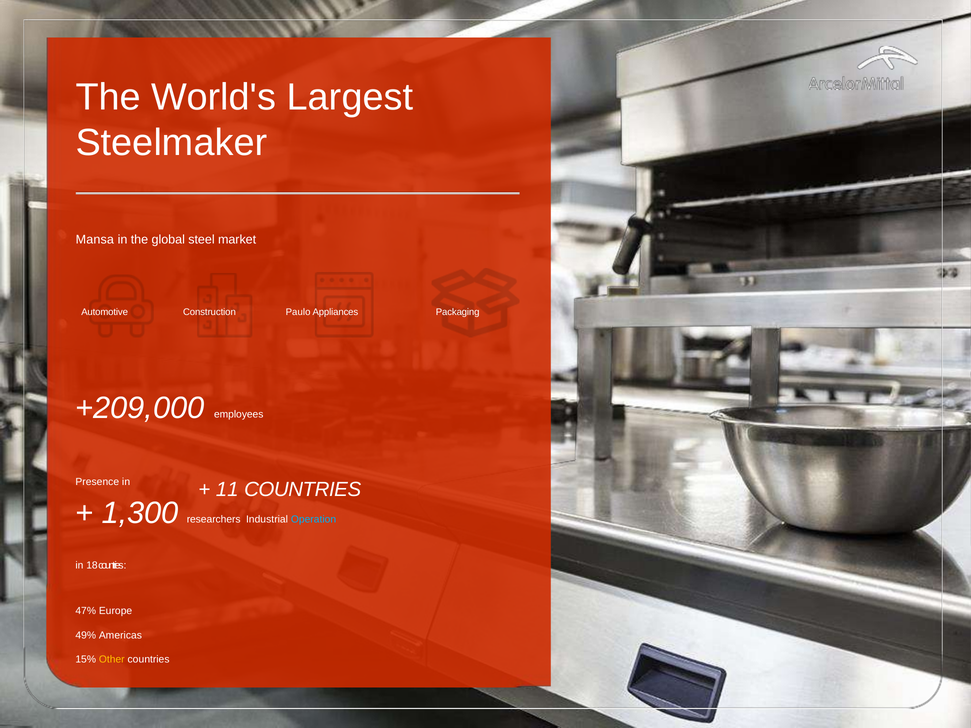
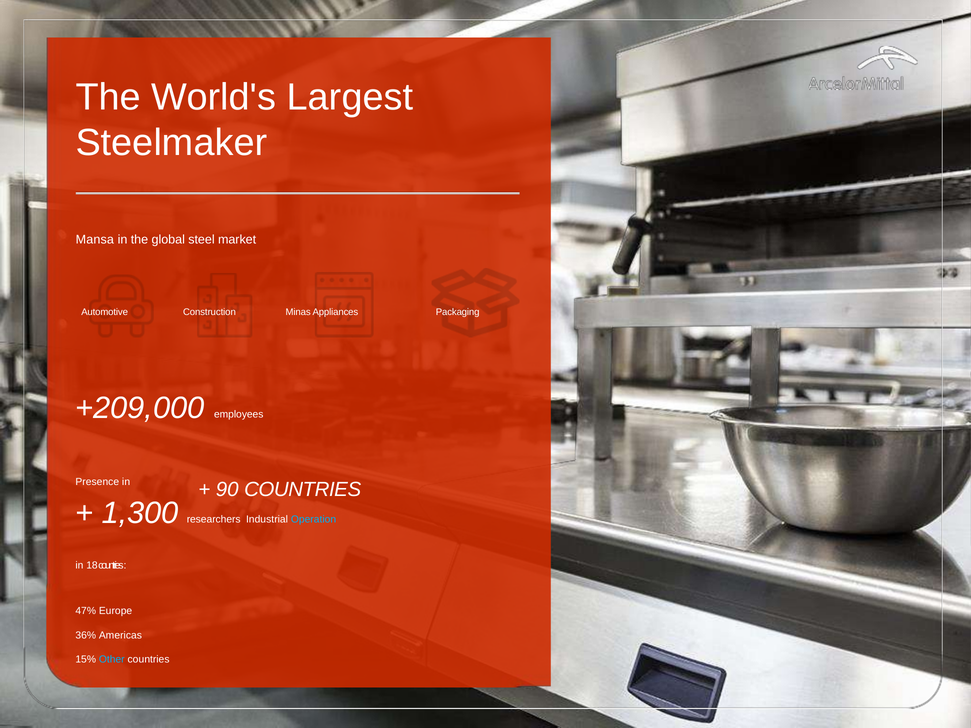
Paulo: Paulo -> Minas (298, 312)
11: 11 -> 90 (227, 490)
49%: 49% -> 36% (86, 635)
Other colour: yellow -> light blue (112, 660)
